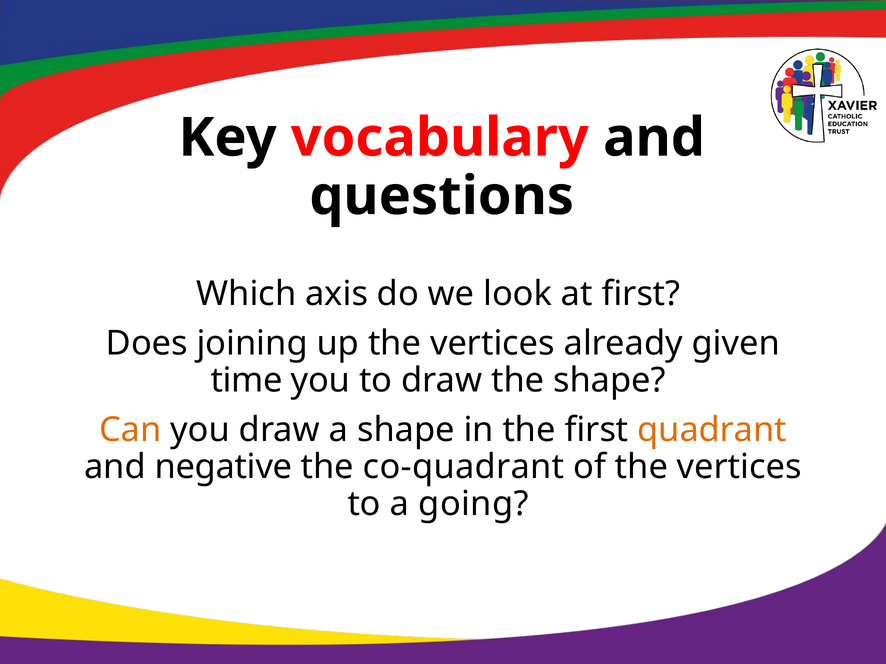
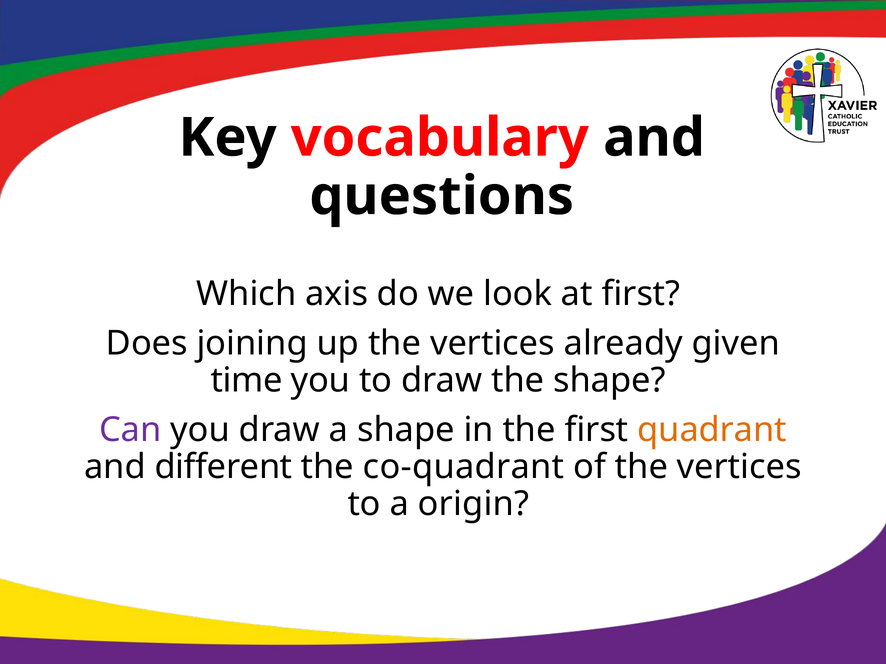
Can colour: orange -> purple (130, 430)
negative: negative -> different (223, 467)
going: going -> origin (474, 504)
